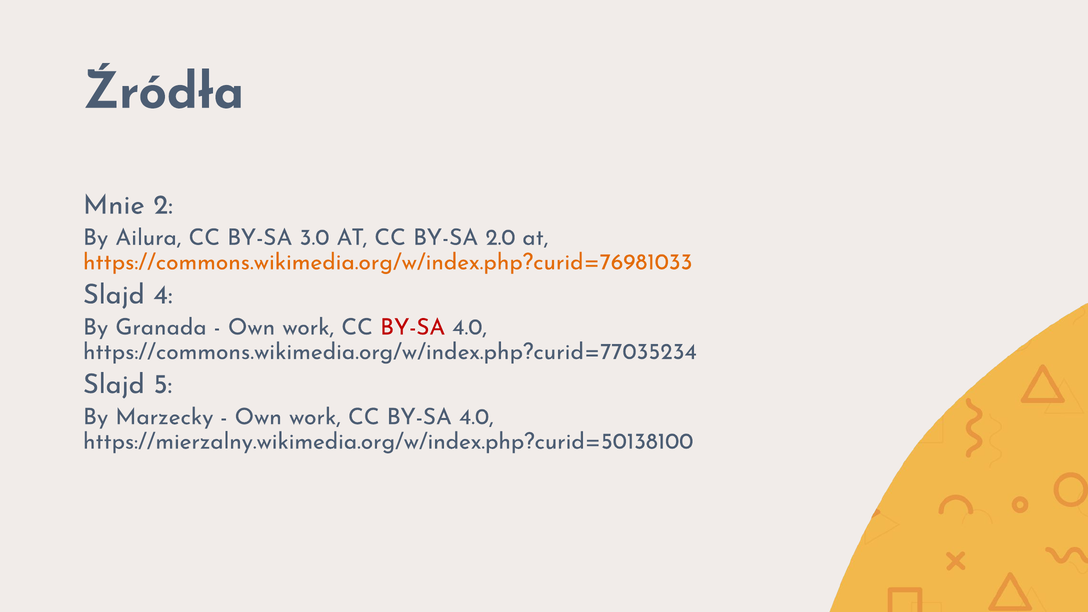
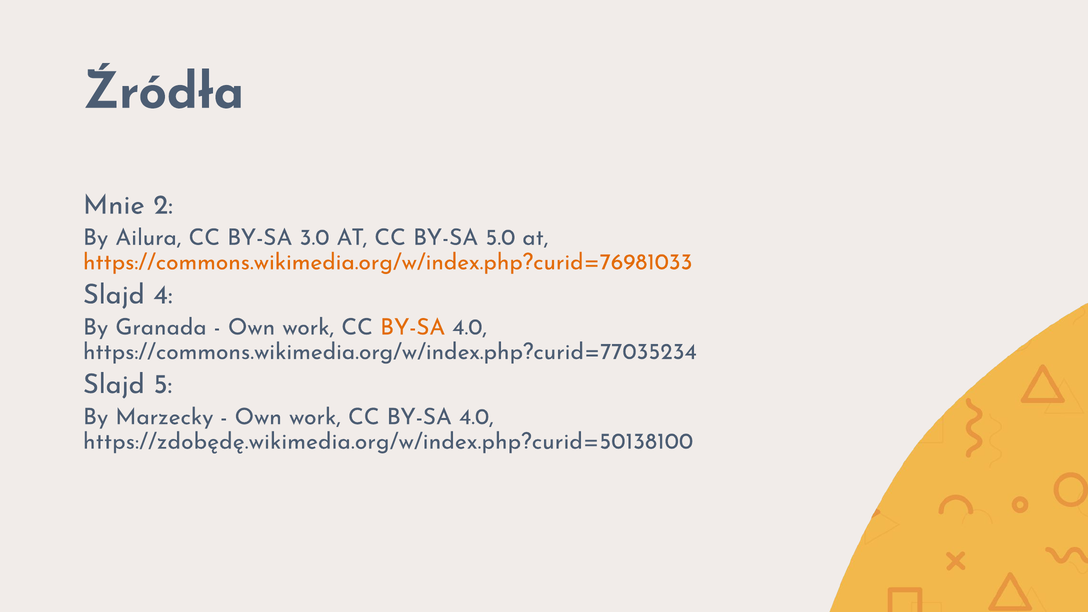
2.0: 2.0 -> 5.0 (500, 237)
BY-SA colour: red -> orange (413, 327)
https://mierzalny.wikimedia.org/w/index.php?curid=50138100: https://mierzalny.wikimedia.org/w/index.php?curid=50138100 -> https://zdobędę.wikimedia.org/w/index.php?curid=50138100 (388, 441)
